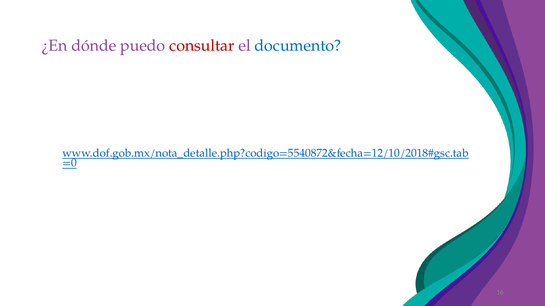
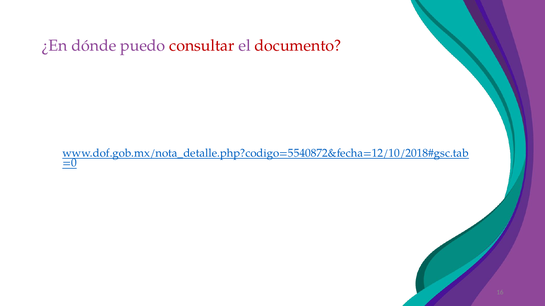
documento colour: blue -> red (298, 46)
